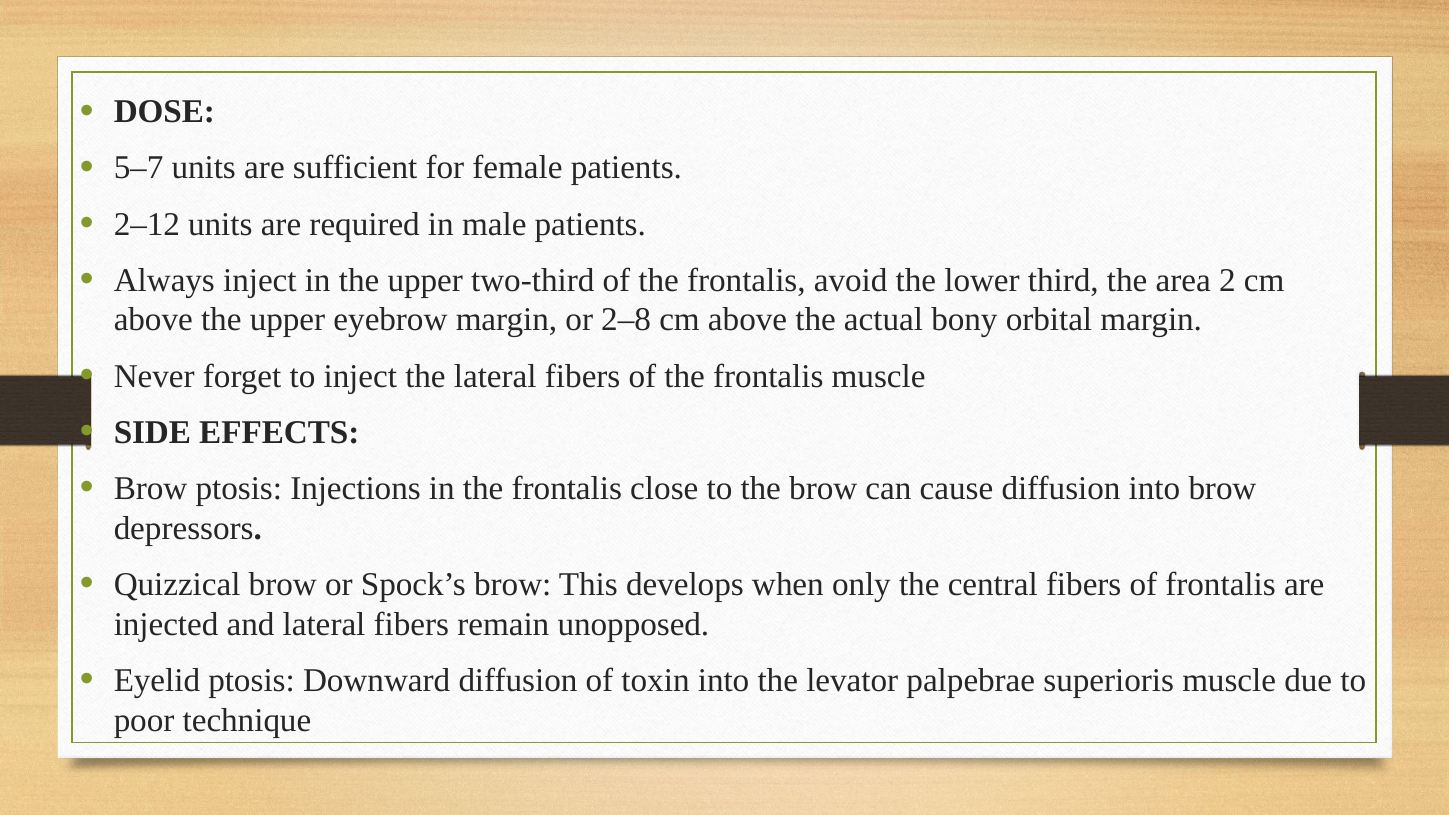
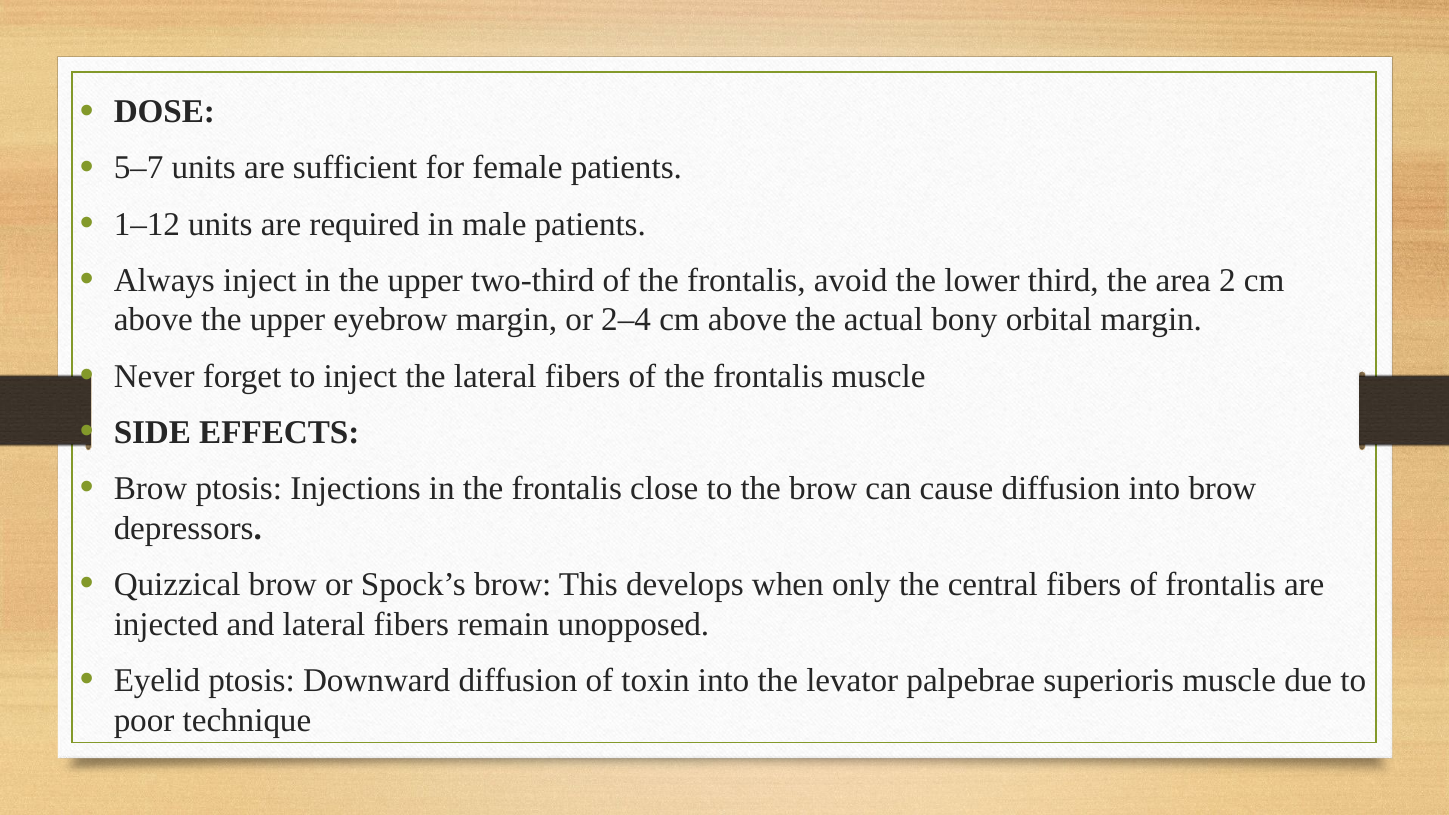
2–12: 2–12 -> 1–12 (147, 224)
2–8: 2–8 -> 2–4 (626, 320)
